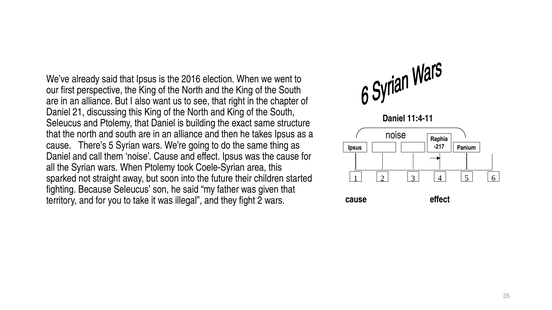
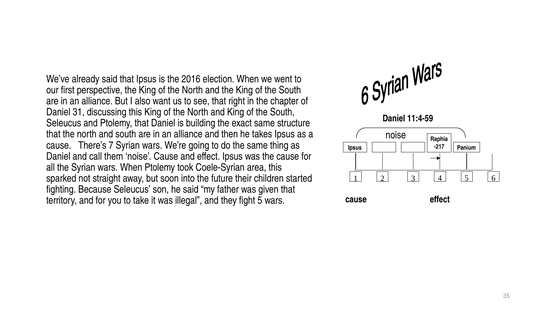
21: 21 -> 31 (79, 112)
11:4-11: 11:4-11 -> 11:4-59 (420, 119)
There’s 5: 5 -> 7 (111, 146)
fight 2: 2 -> 5 (260, 201)
